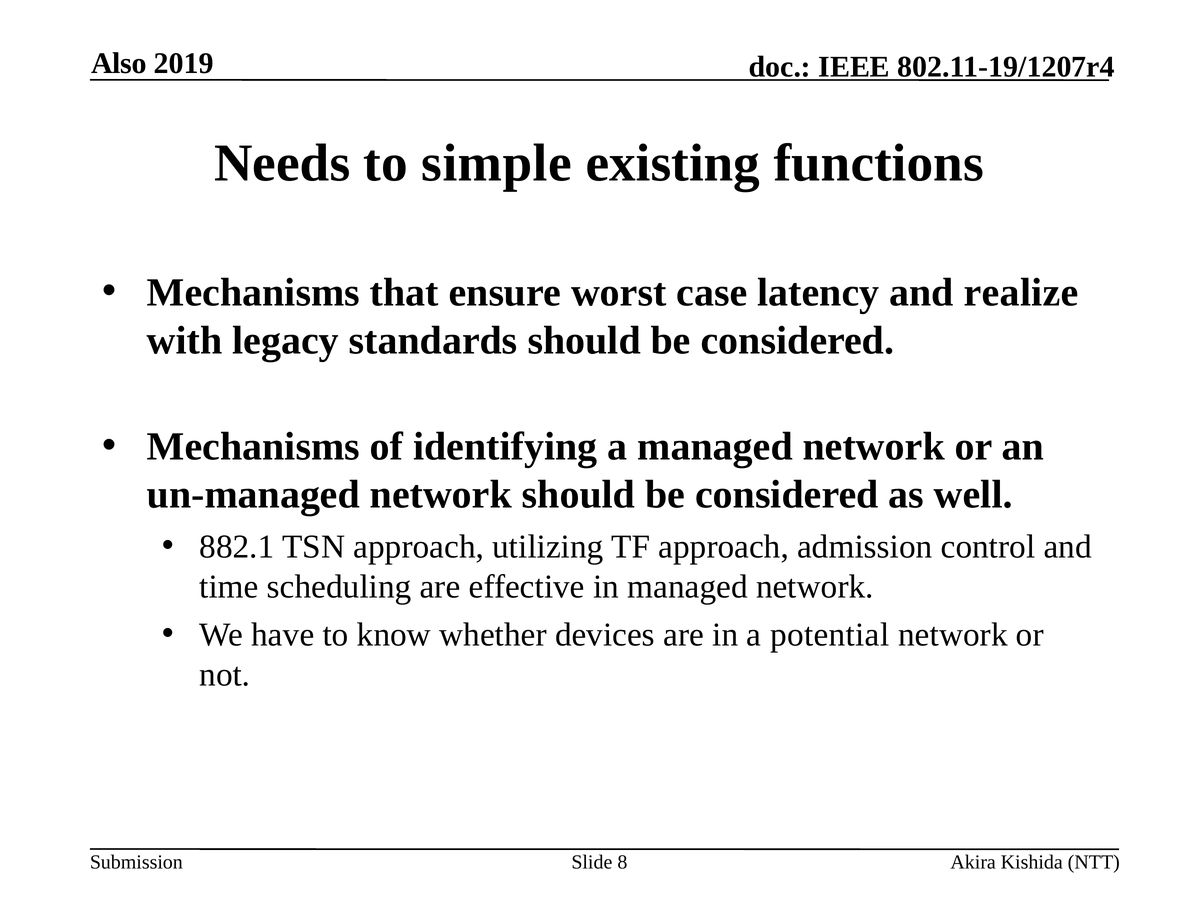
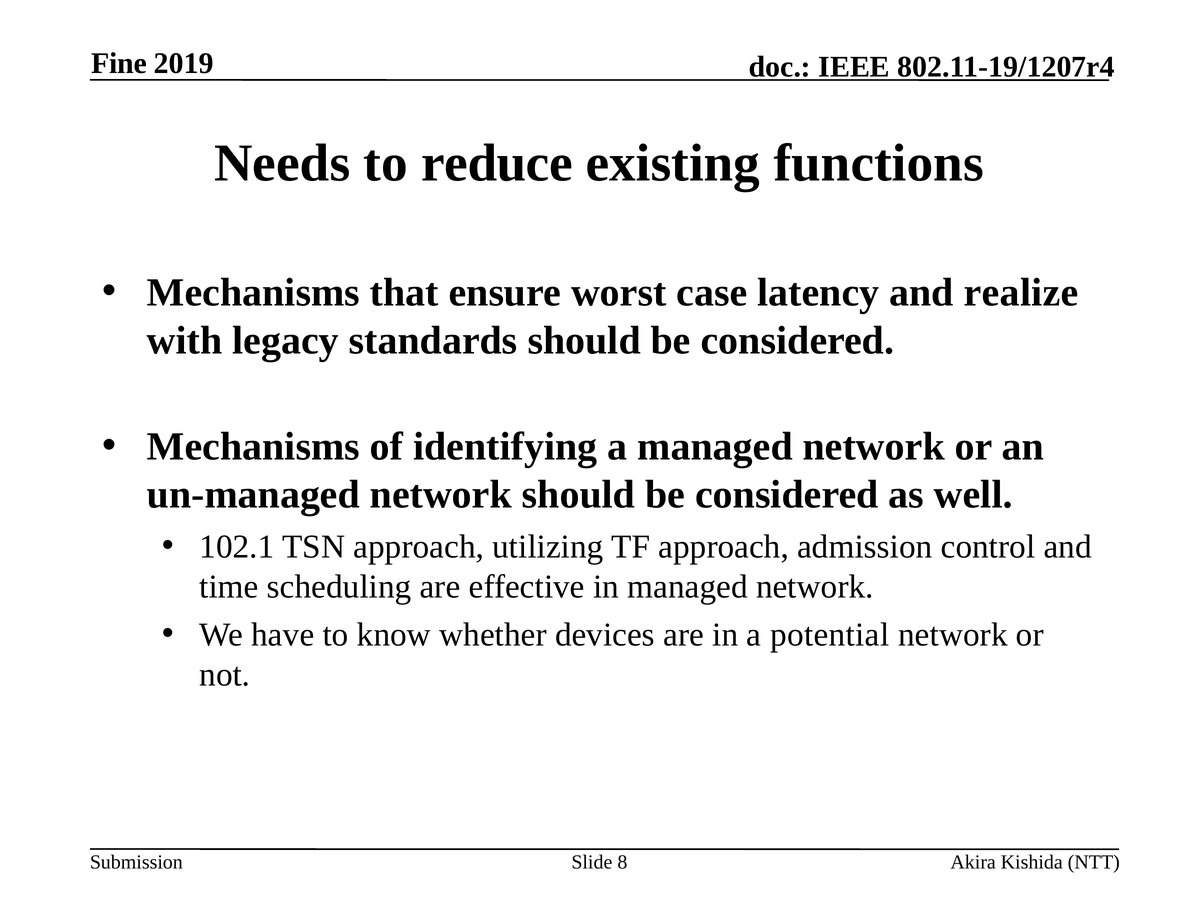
Also: Also -> Fine (119, 64)
simple: simple -> reduce (497, 163)
882.1: 882.1 -> 102.1 (237, 547)
